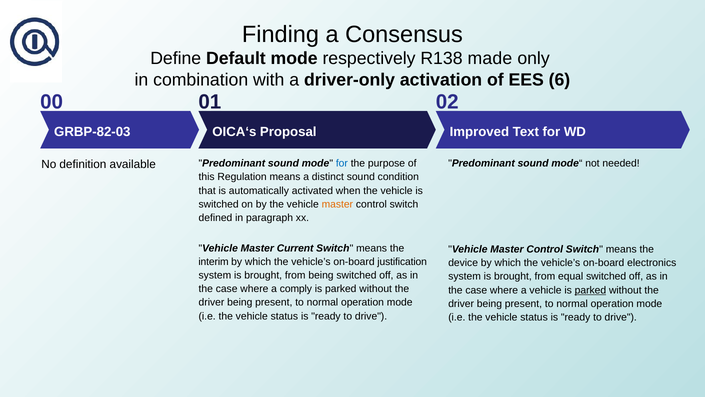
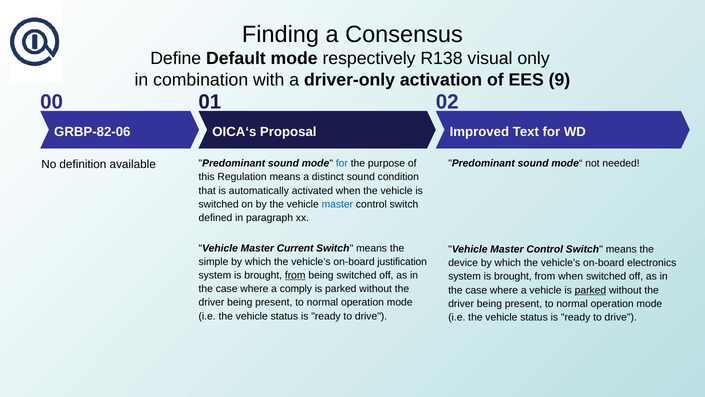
made: made -> visual (490, 59)
6: 6 -> 9 (559, 80)
GRBP-82-03: GRBP-82-03 -> GRBP-82-06 (92, 132)
master colour: orange -> blue (337, 204)
interim: interim -> simple (213, 261)
from underline: none -> present (295, 275)
from equal: equal -> when (571, 276)
